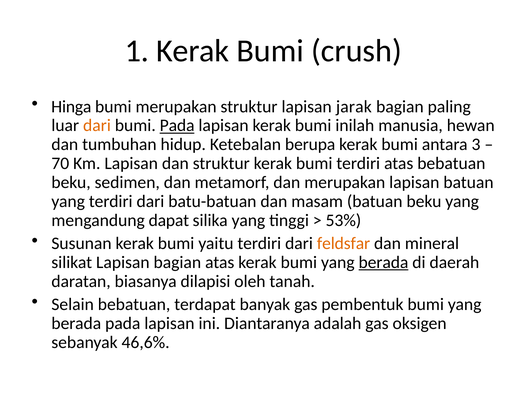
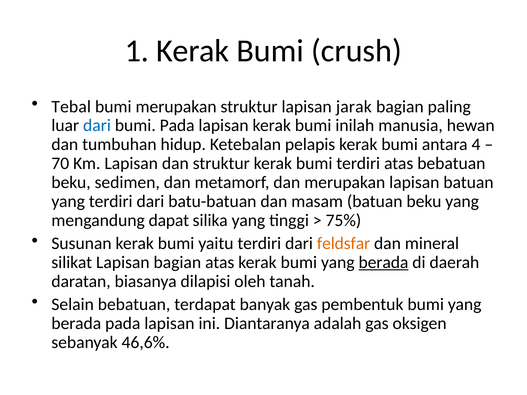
Hinga: Hinga -> Tebal (71, 107)
dari colour: orange -> blue (97, 126)
Pada underline: present -> none (177, 126)
berupa: berupa -> pelapis (310, 145)
3: 3 -> 4 (476, 145)
53%: 53% -> 75% (343, 220)
